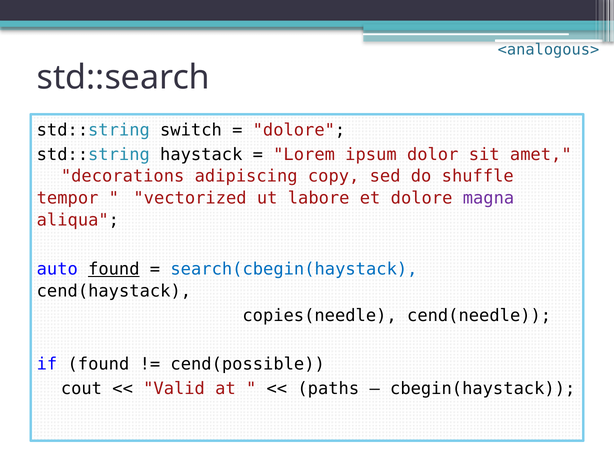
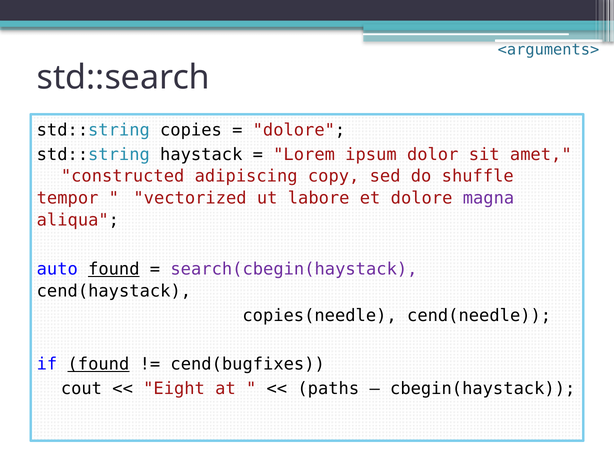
<analogous>: <analogous> -> <arguments> (549, 50)
switch: switch -> copies (191, 130)
decorations: decorations -> constructed (123, 177)
search(cbegin(haystack colour: blue -> purple (294, 269)
found underline: none -> present (98, 365)
cend(possible: cend(possible -> cend(bugfixes (248, 365)
Valid: Valid -> Eight (174, 389)
